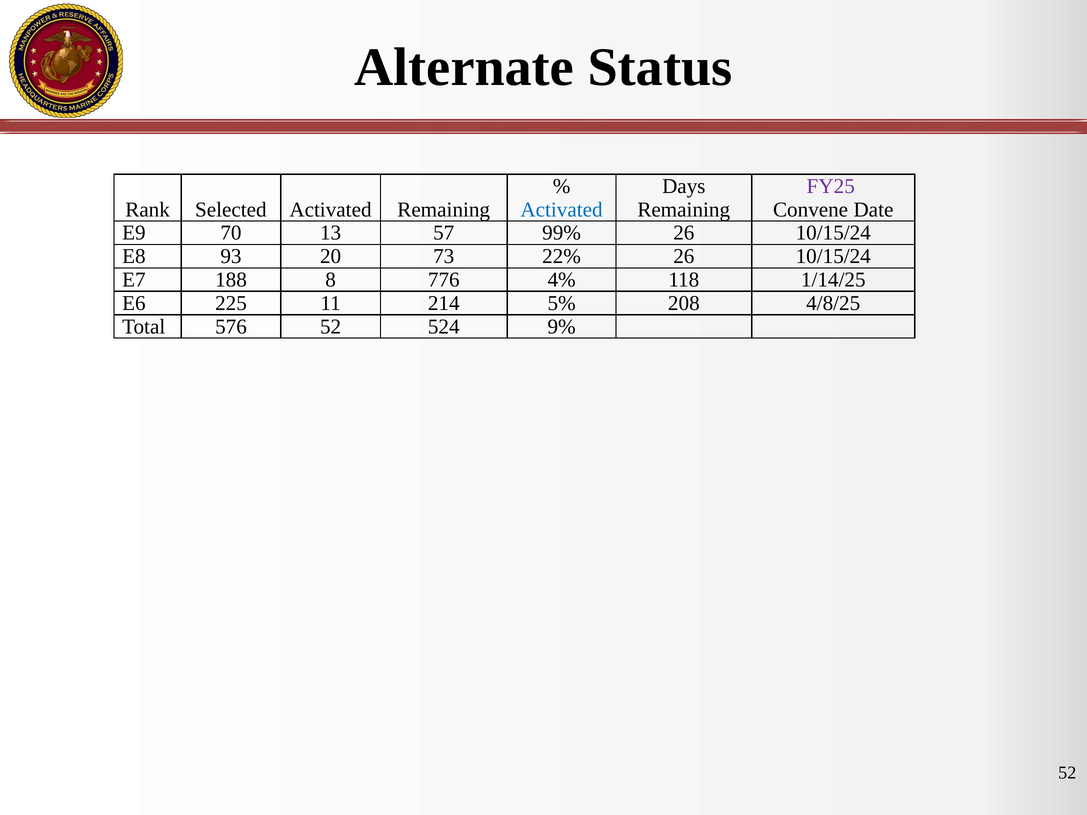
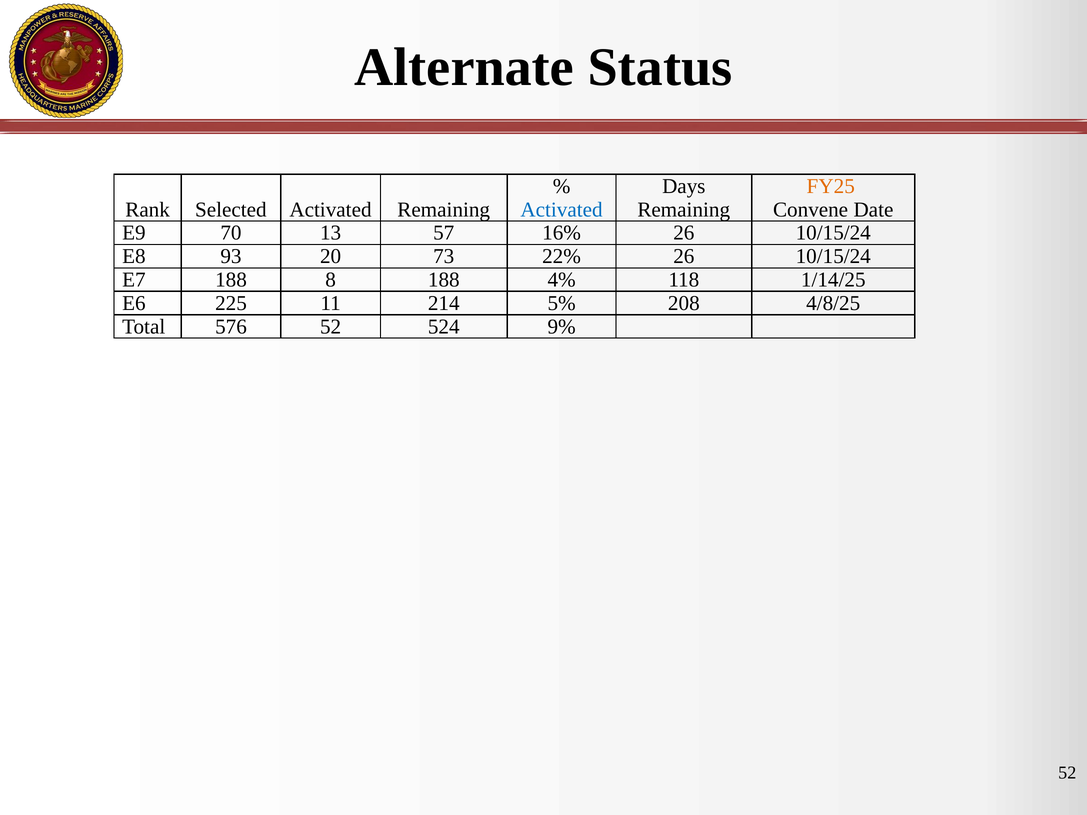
FY25 colour: purple -> orange (831, 186)
99%: 99% -> 16% (562, 233)
8 776: 776 -> 188 (444, 280)
